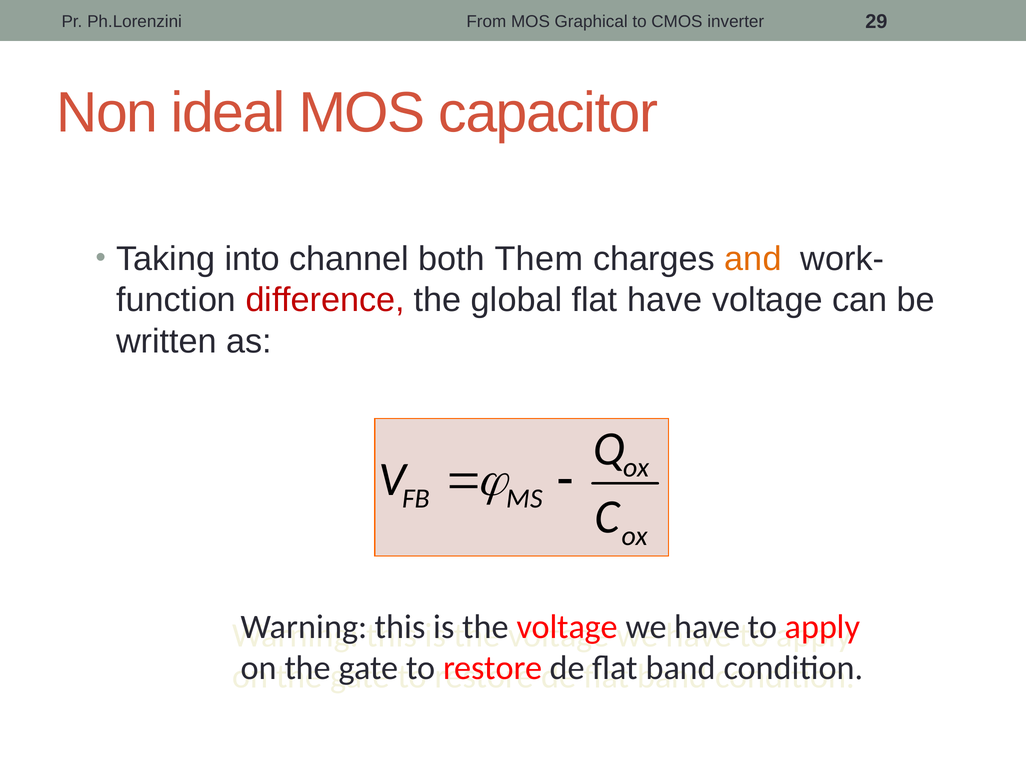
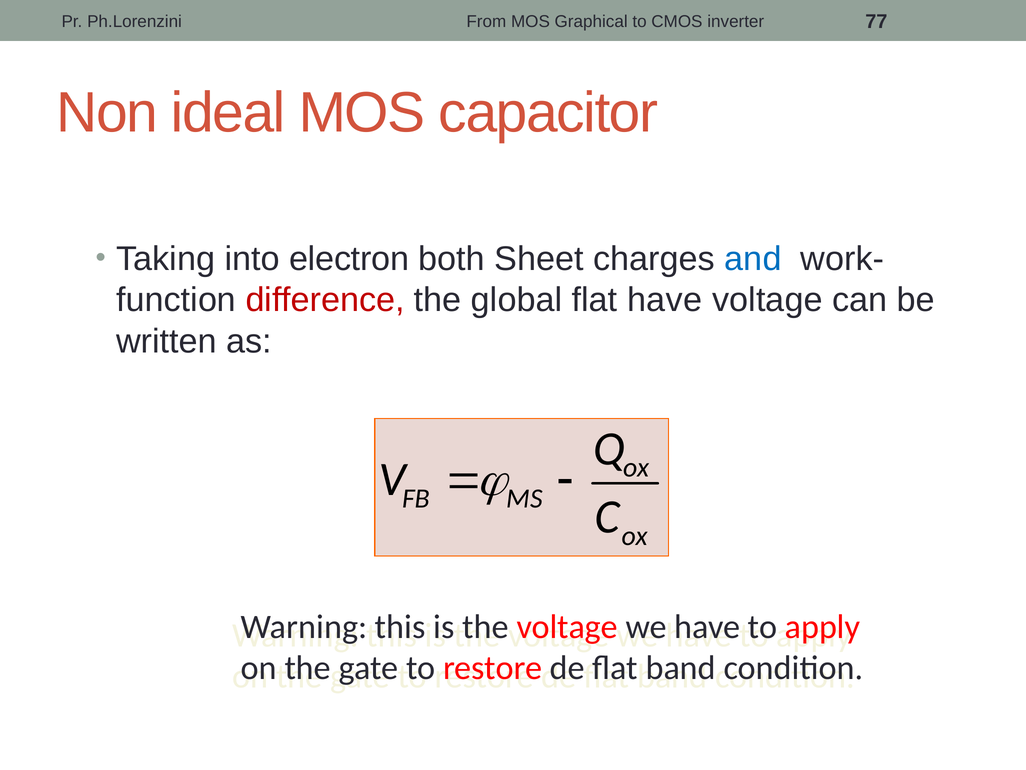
29: 29 -> 77 (876, 22)
channel: channel -> electron (349, 259)
Them: Them -> Sheet (539, 259)
and colour: orange -> blue (753, 259)
